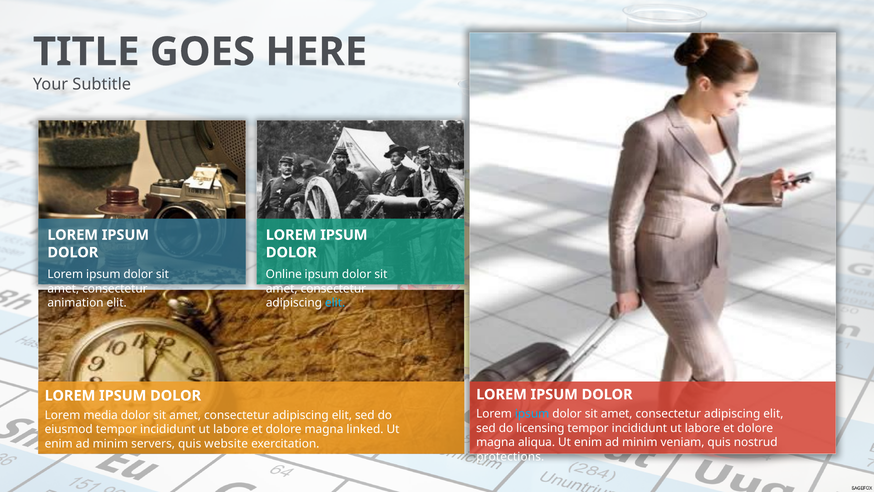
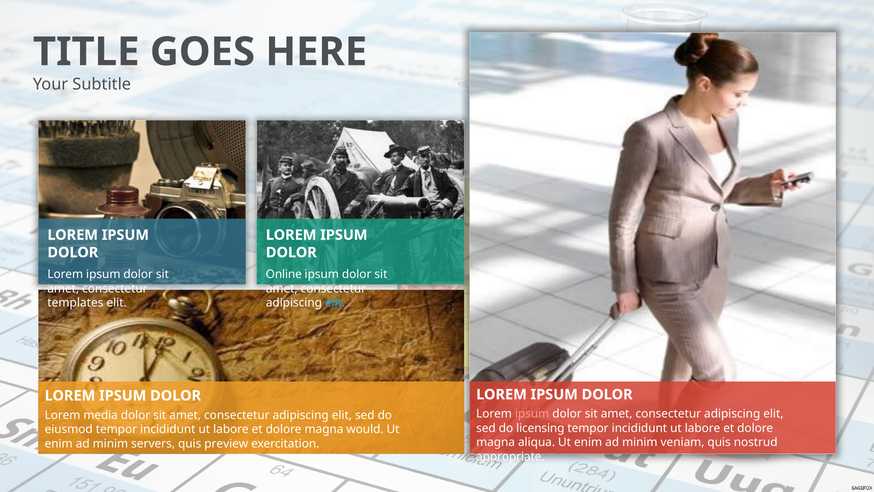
animation: animation -> templates (75, 303)
ipsum colour: light blue -> pink (532, 414)
linked: linked -> would (365, 429)
website: website -> preview (226, 443)
protections: protections -> appropriate (510, 456)
